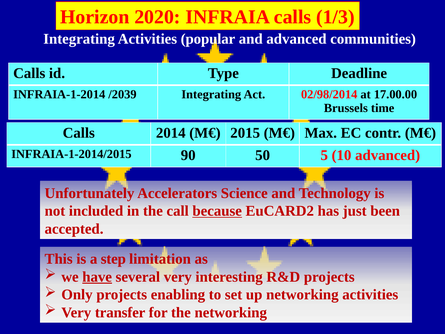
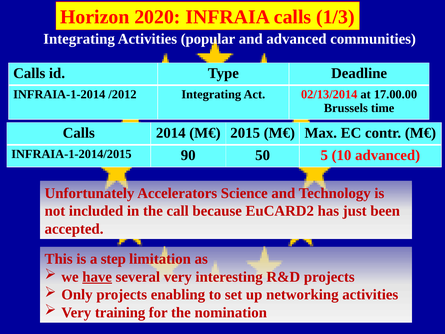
/2039: /2039 -> /2012 (122, 94)
02/98/2014: 02/98/2014 -> 02/13/2014 (329, 94)
because underline: present -> none (217, 211)
transfer: transfer -> training (120, 312)
the networking: networking -> nomination (231, 312)
